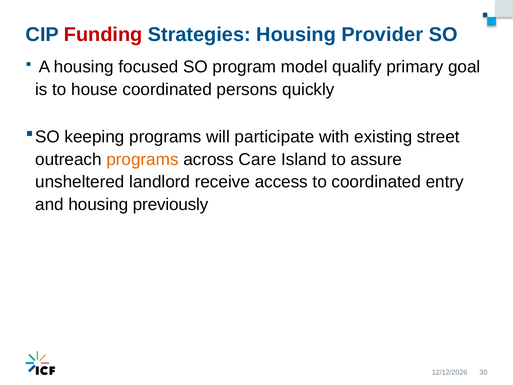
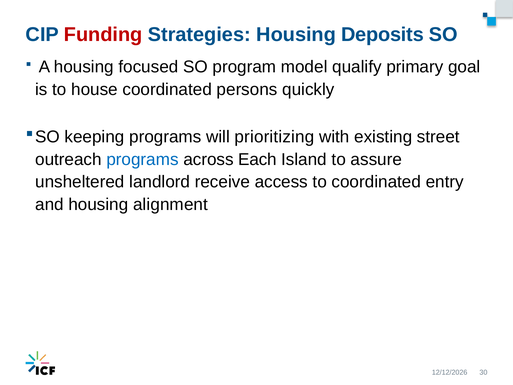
Provider: Provider -> Deposits (382, 34)
participate: participate -> prioritizing (274, 137)
programs colour: orange -> blue (143, 159)
Care: Care -> Each (258, 159)
previously: previously -> alignment (171, 204)
